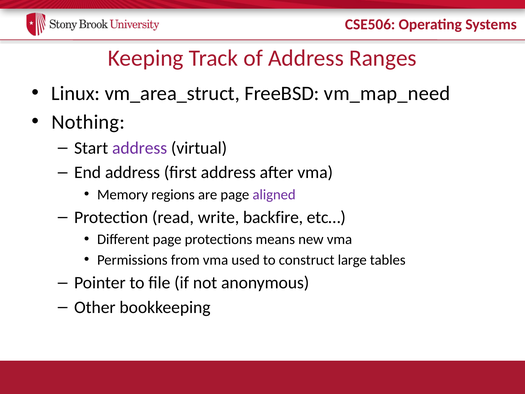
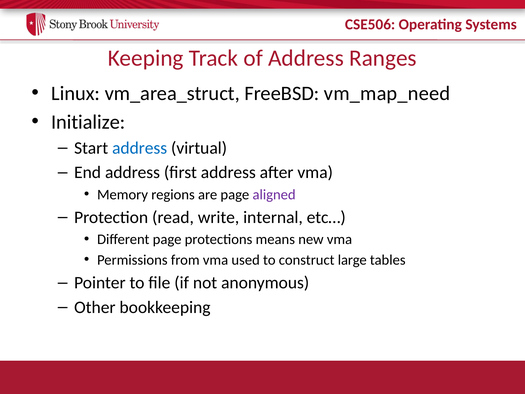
Nothing: Nothing -> Initialize (88, 122)
address colour: purple -> blue (140, 148)
backfire: backfire -> internal (273, 217)
